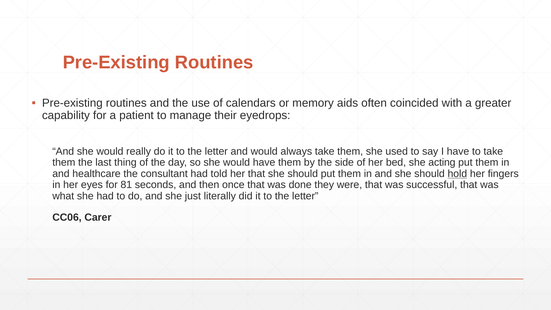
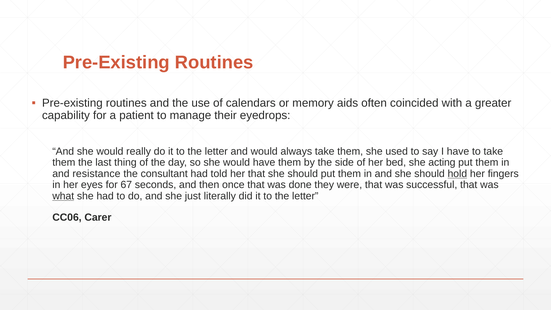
healthcare: healthcare -> resistance (96, 174)
81: 81 -> 67 (126, 185)
what underline: none -> present (63, 196)
